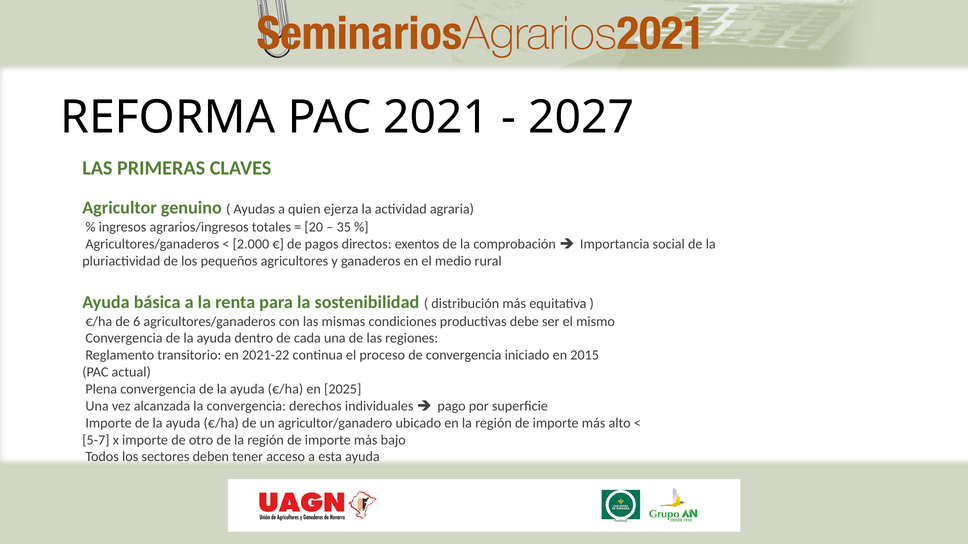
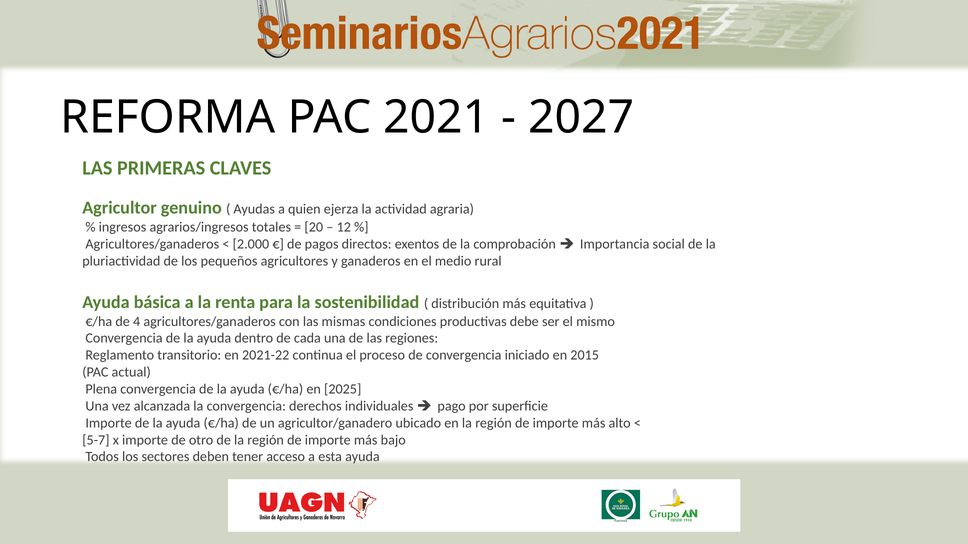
35: 35 -> 12 (344, 227)
6: 6 -> 4 (137, 322)
